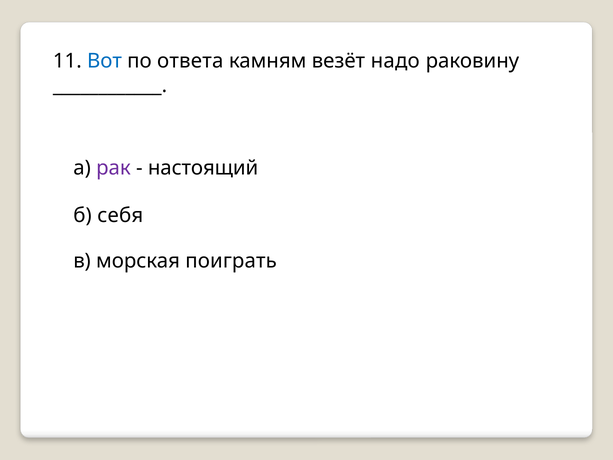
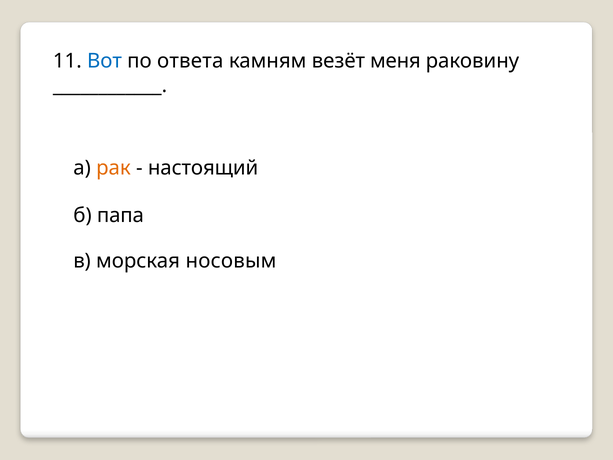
надо: надо -> меня (395, 61)
рак colour: purple -> orange (113, 168)
себя: себя -> папа (120, 216)
поиграть: поиграть -> носовым (231, 261)
